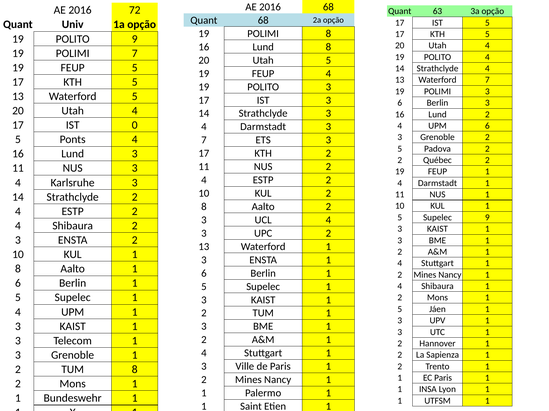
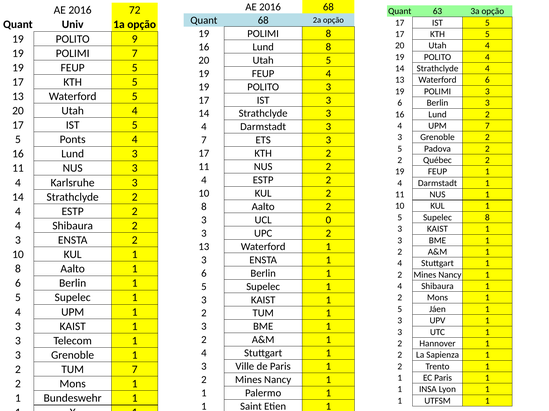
Waterford 7: 7 -> 6 (487, 80)
0: 0 -> 5 (135, 125)
UPM 6: 6 -> 7 (487, 126)
Supelec 9: 9 -> 8 (487, 218)
UCL 4: 4 -> 0 (328, 220)
TUM 8: 8 -> 7 (135, 370)
